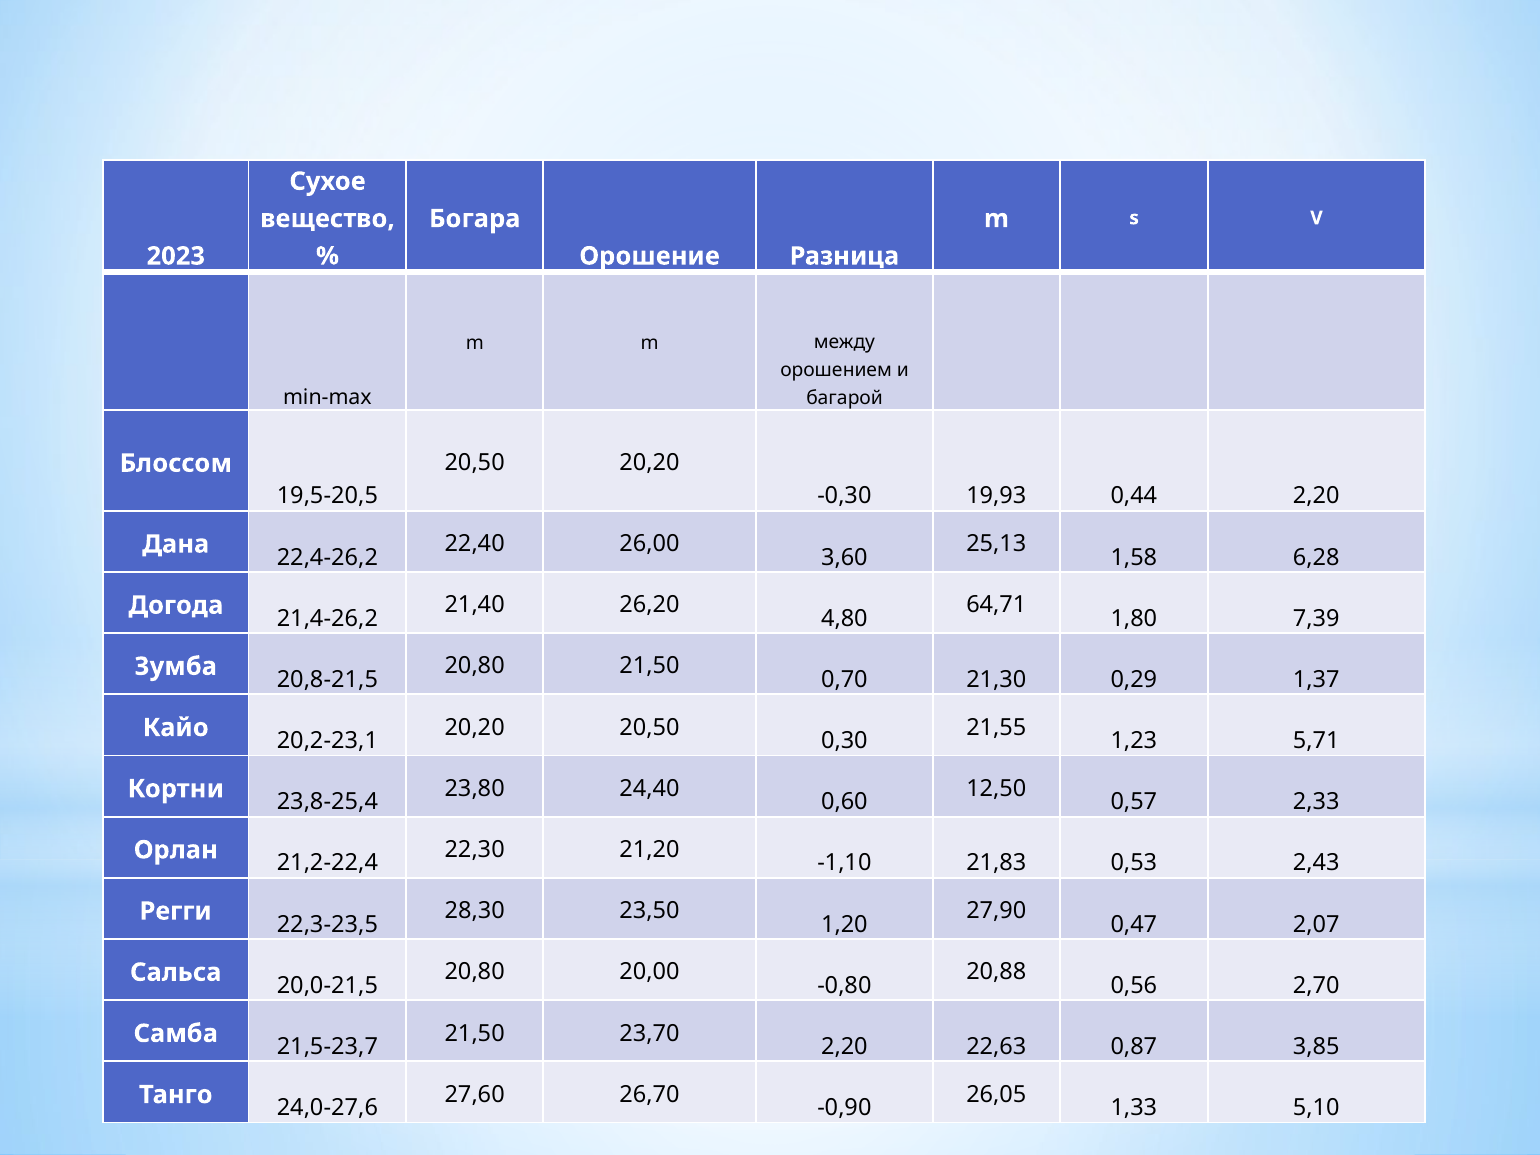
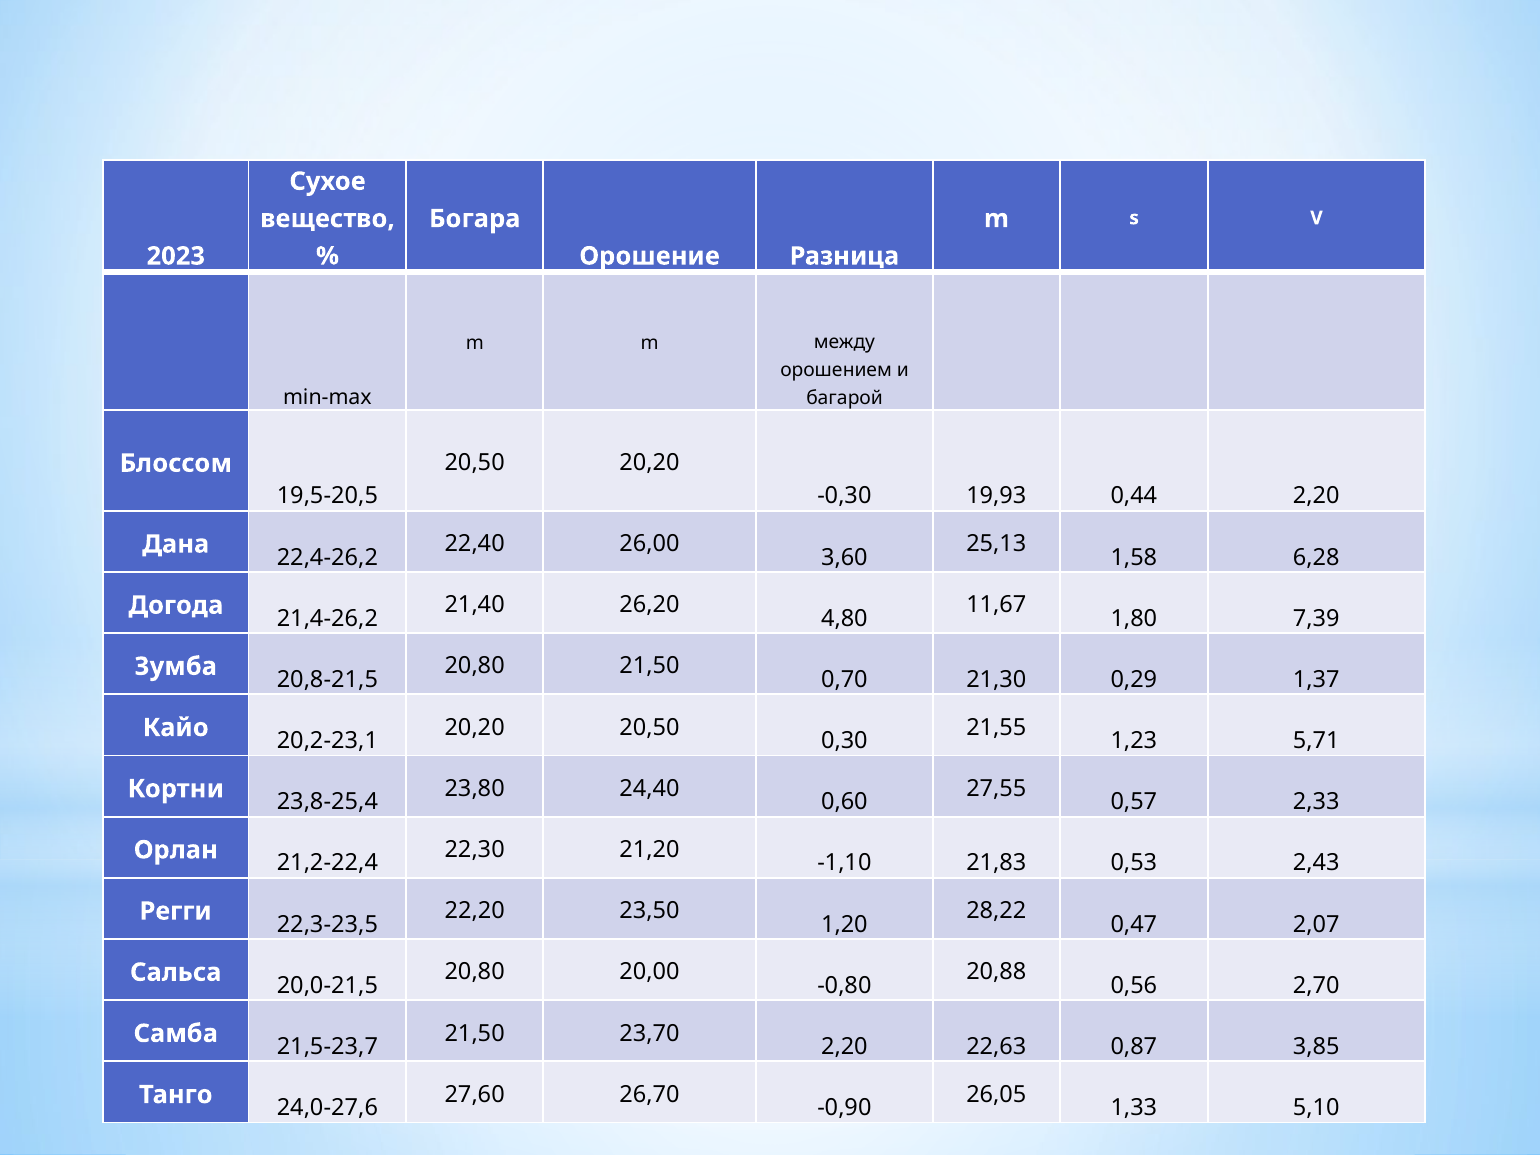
64,71: 64,71 -> 11,67 (996, 605)
12,50: 12,50 -> 27,55 (996, 789)
28,30: 28,30 -> 22,20 (475, 911)
27,90: 27,90 -> 28,22 (996, 911)
